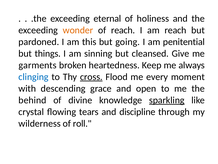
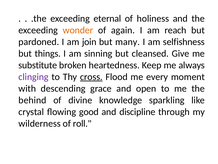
of reach: reach -> again (123, 30)
this: this -> join (89, 42)
going: going -> many (128, 42)
penitential: penitential -> selfishness (184, 42)
garments: garments -> substitute (38, 65)
clinging colour: blue -> purple (34, 77)
sparkling underline: present -> none (167, 100)
tears: tears -> good (89, 111)
